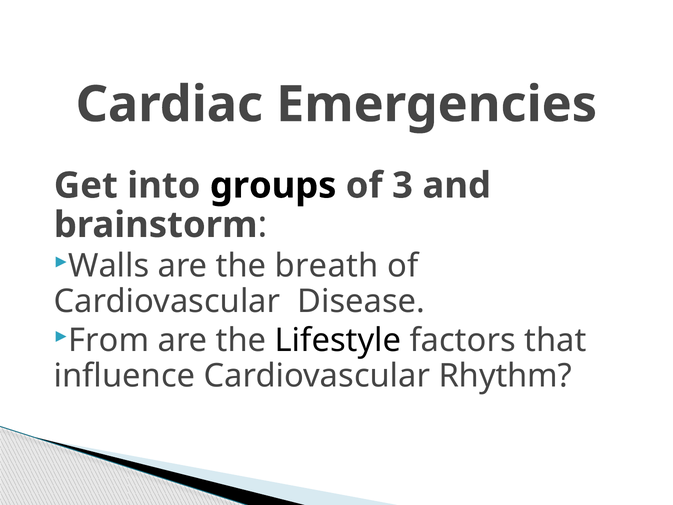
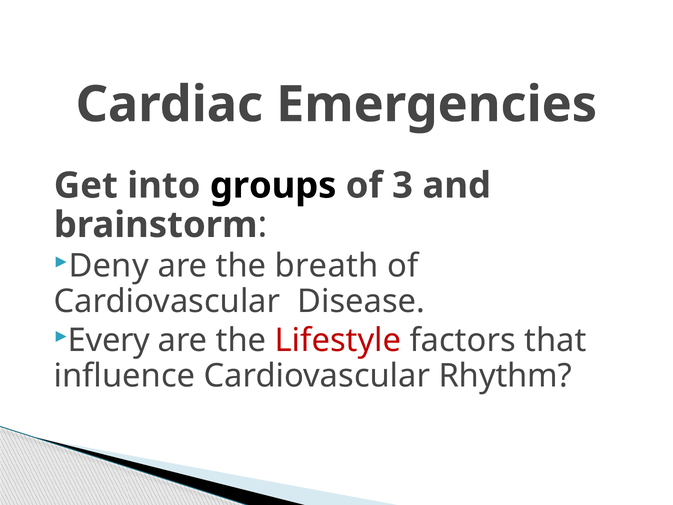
Walls: Walls -> Deny (109, 266)
From: From -> Every (109, 340)
Lifestyle colour: black -> red (338, 340)
